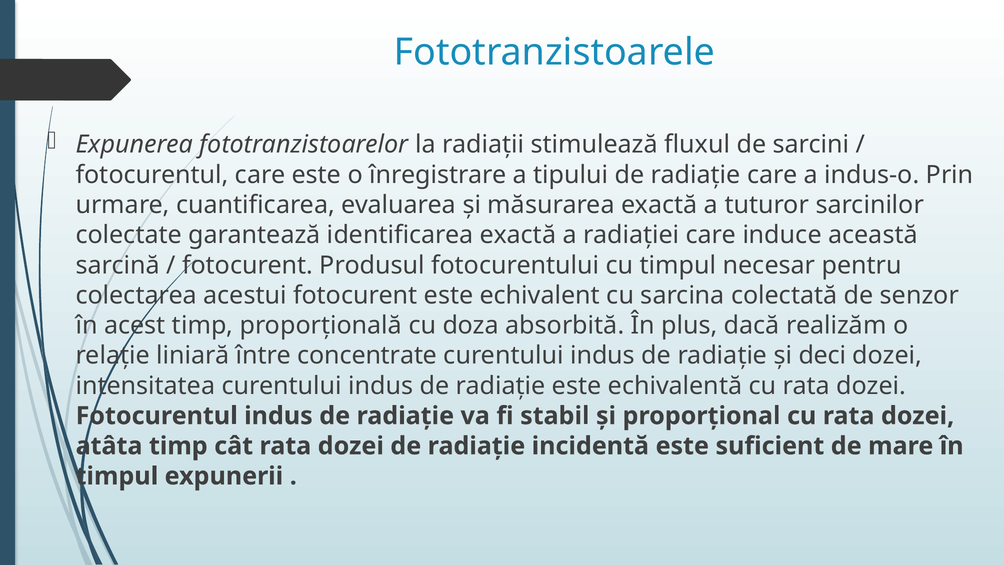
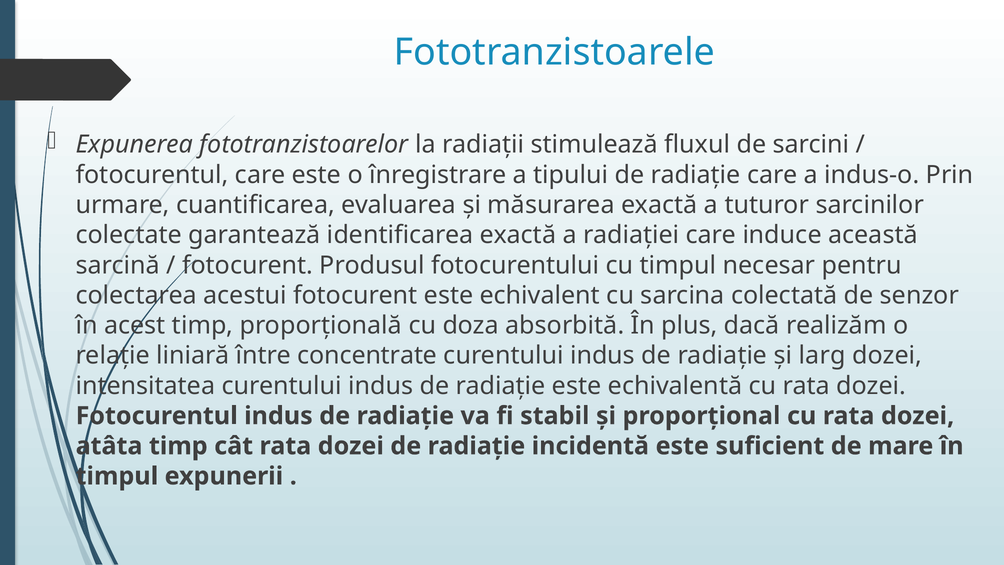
deci: deci -> larg (822, 355)
